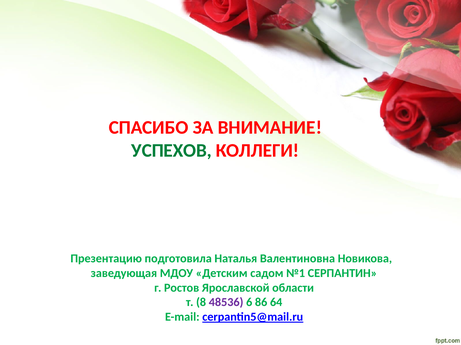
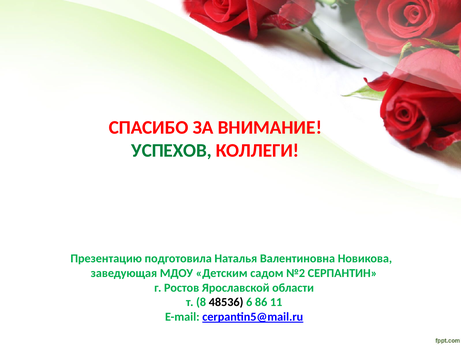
№1: №1 -> №2 (296, 274)
48536 colour: purple -> black (226, 303)
64: 64 -> 11 (276, 303)
